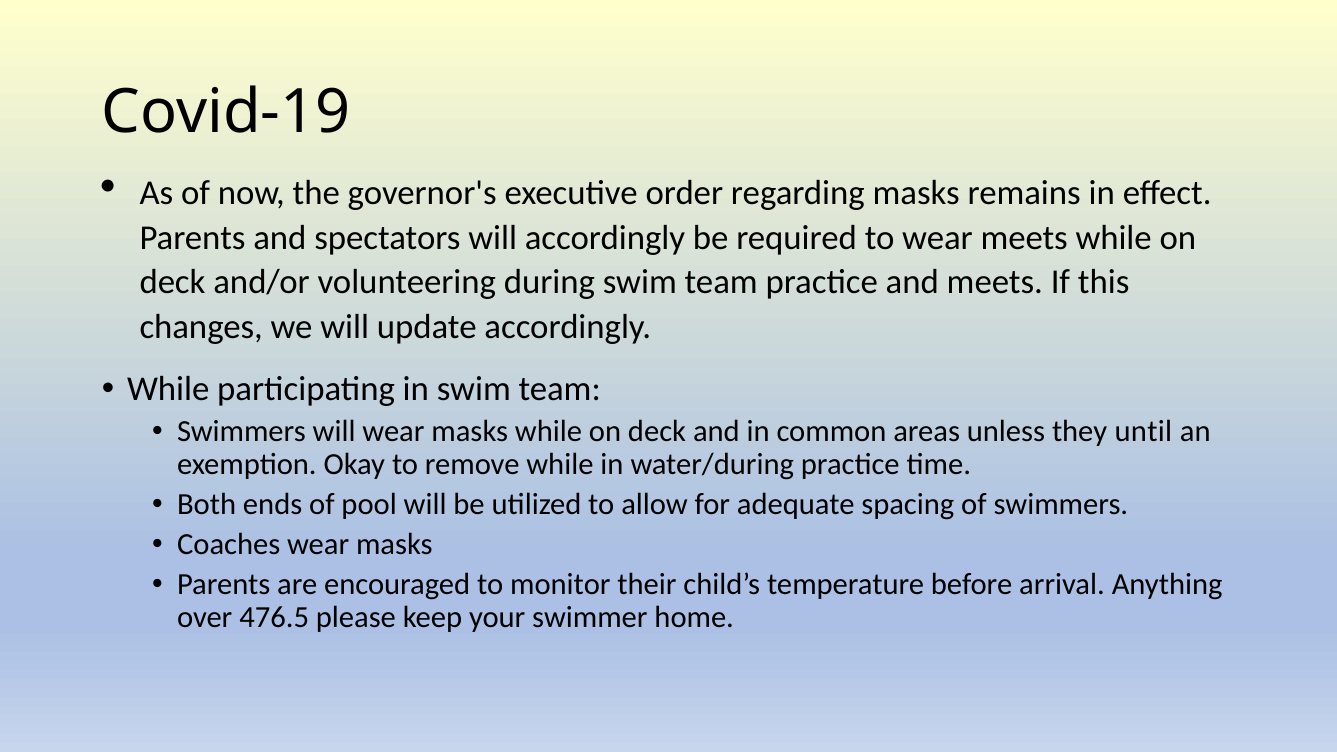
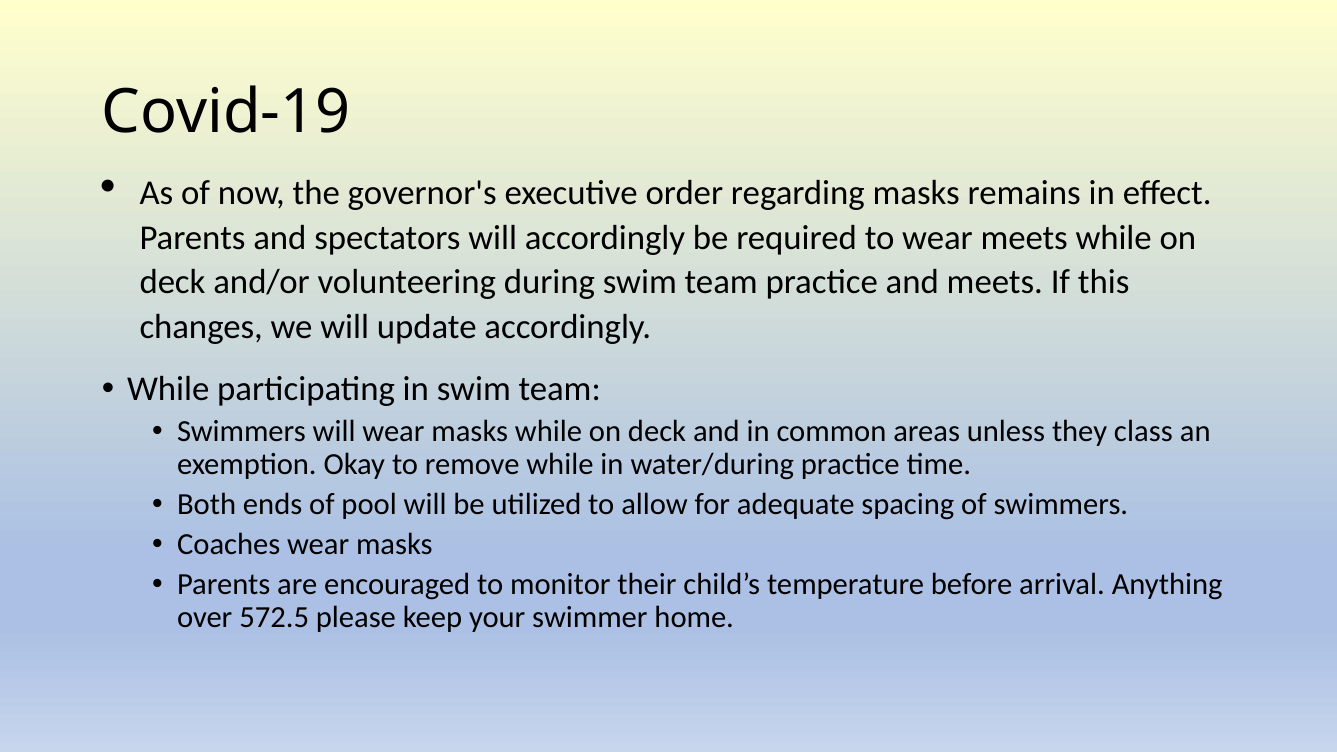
until: until -> class (1143, 431)
476.5: 476.5 -> 572.5 (274, 618)
